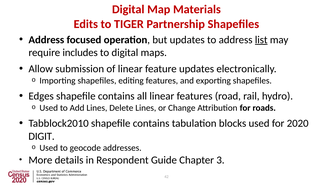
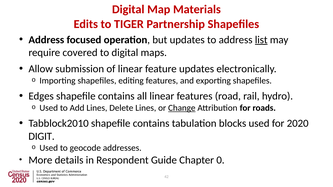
includes: includes -> covered (80, 53)
Change underline: none -> present (182, 108)
3: 3 -> 0 (220, 160)
